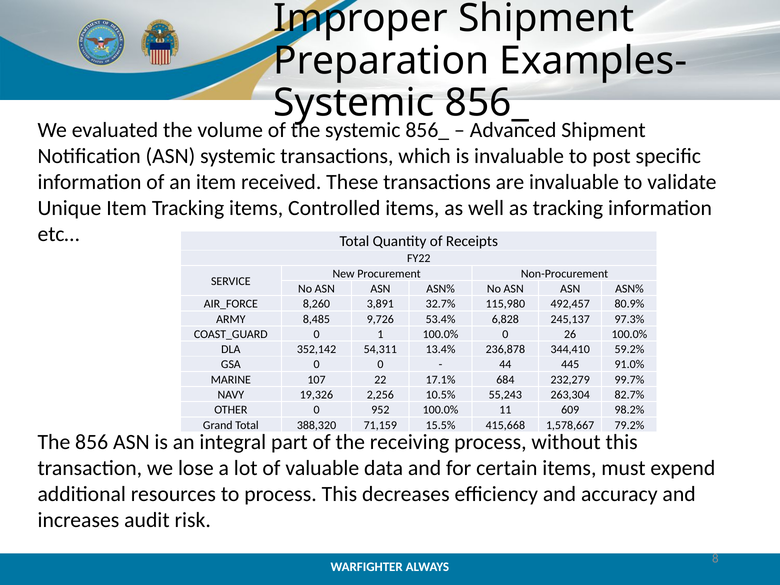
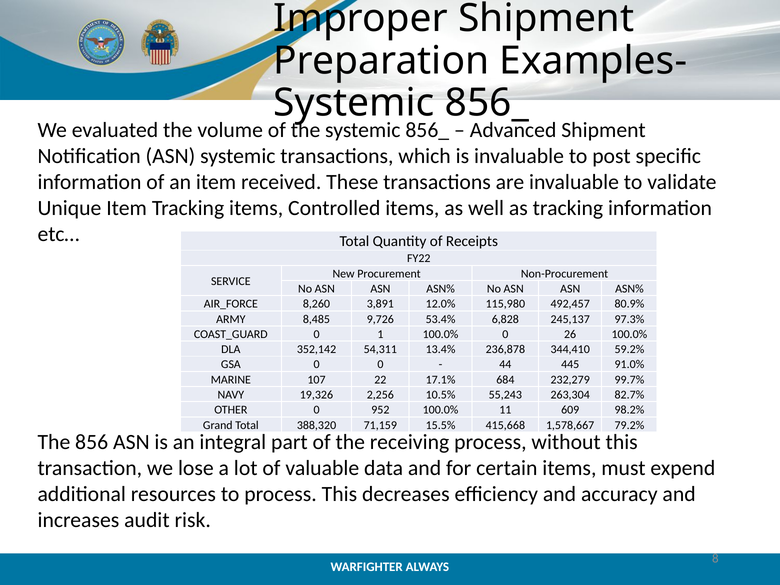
32.7%: 32.7% -> 12.0% (441, 304)
